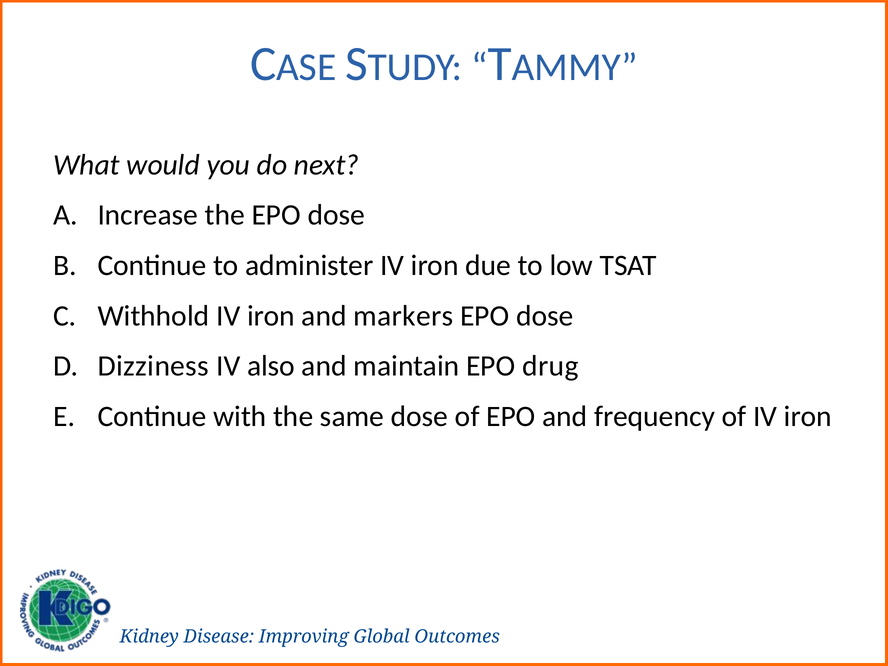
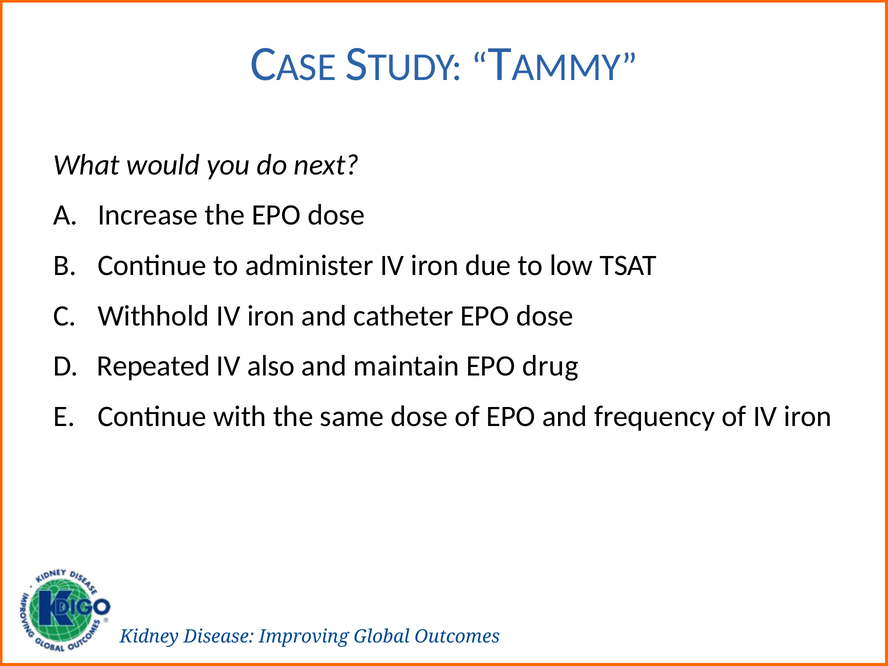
markers: markers -> catheter (404, 316)
Dizziness: Dizziness -> Repeated (154, 366)
